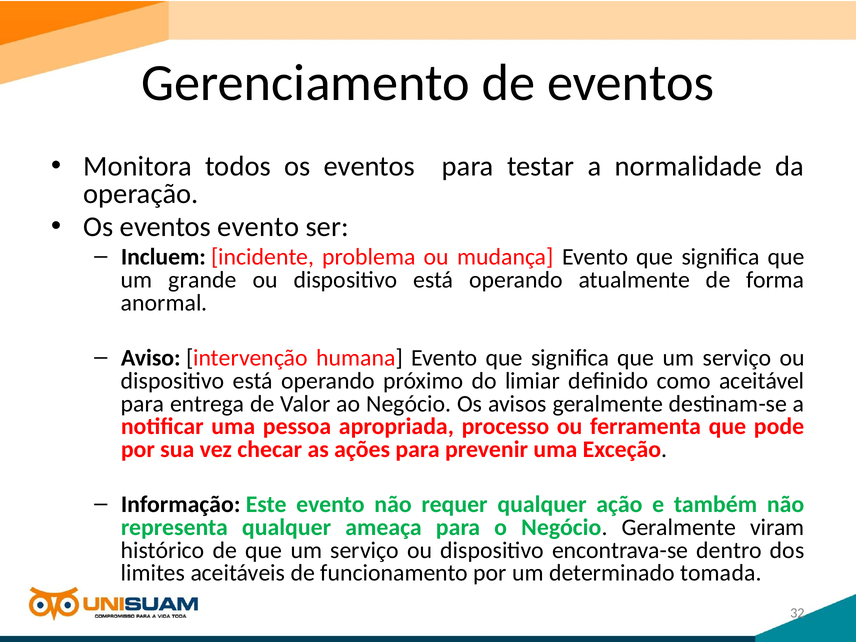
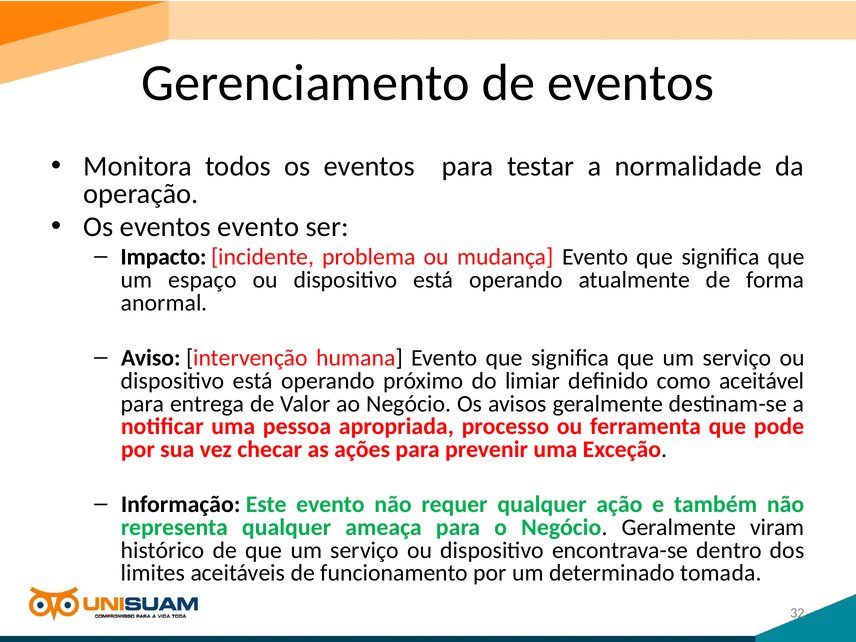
Incluem: Incluem -> Impacto (163, 257)
grande: grande -> espaço (202, 280)
